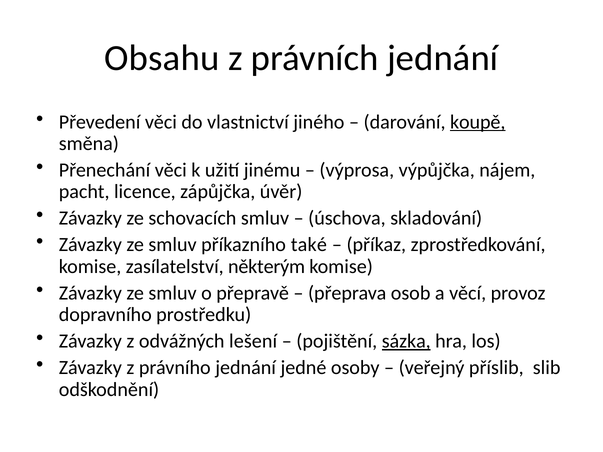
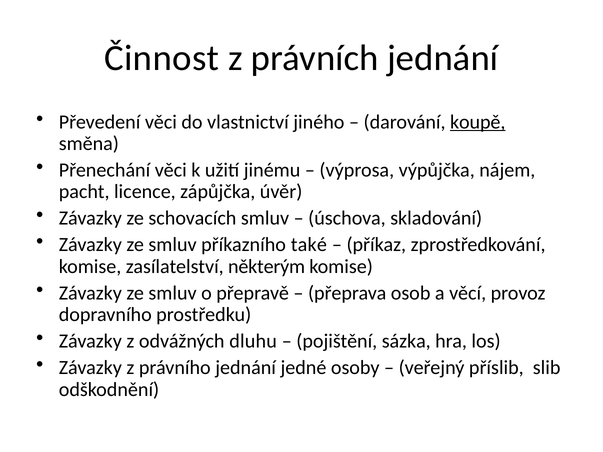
Obsahu: Obsahu -> Činnost (162, 58)
lešení: lešení -> dluhu (253, 341)
sázka underline: present -> none (406, 341)
